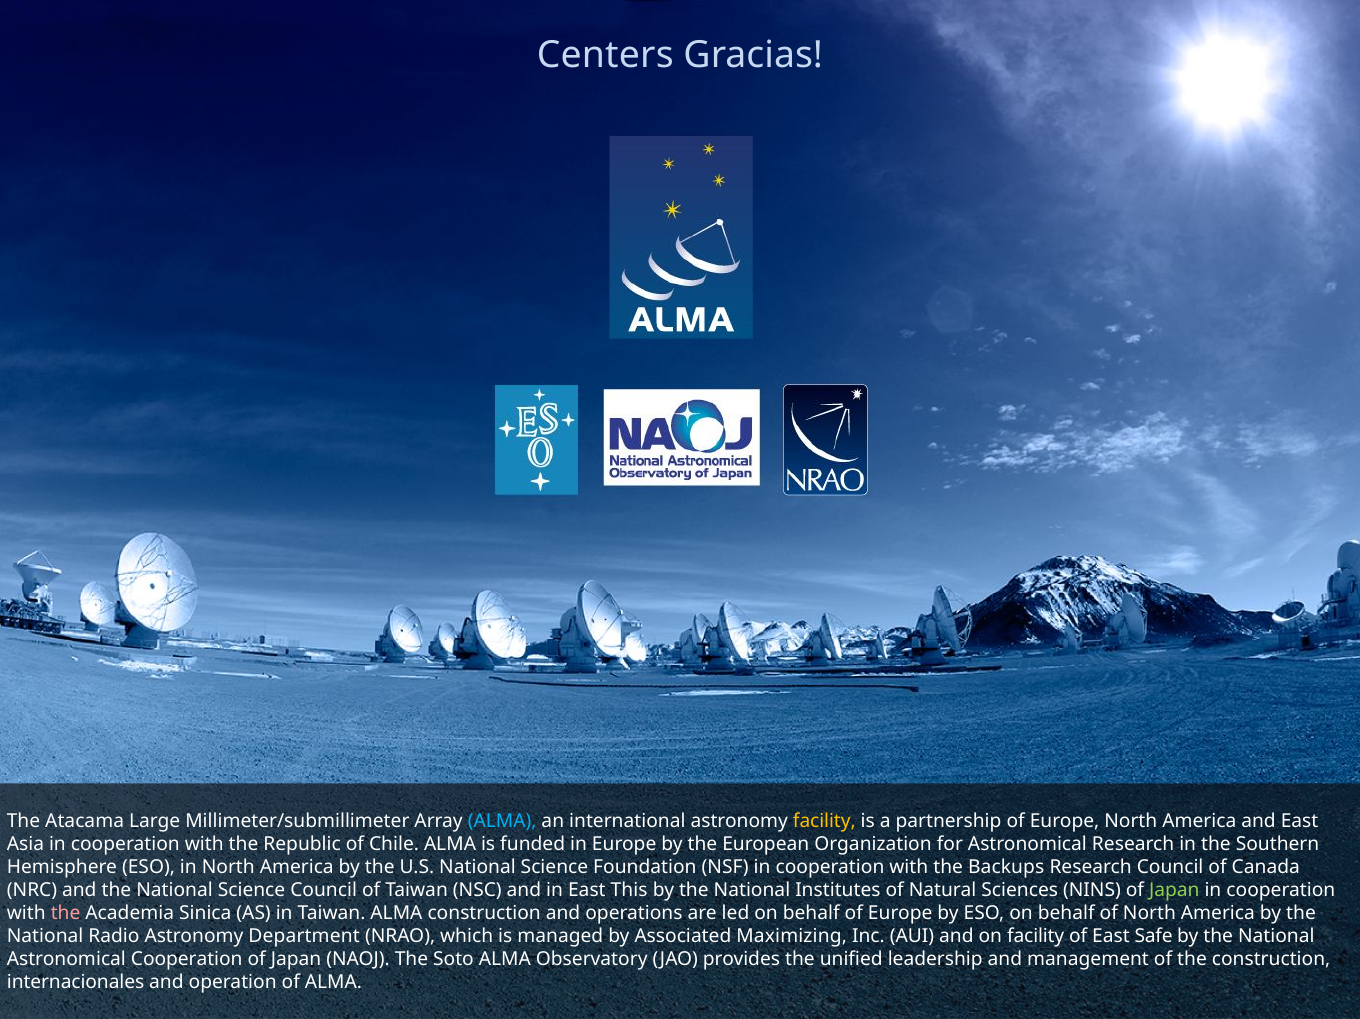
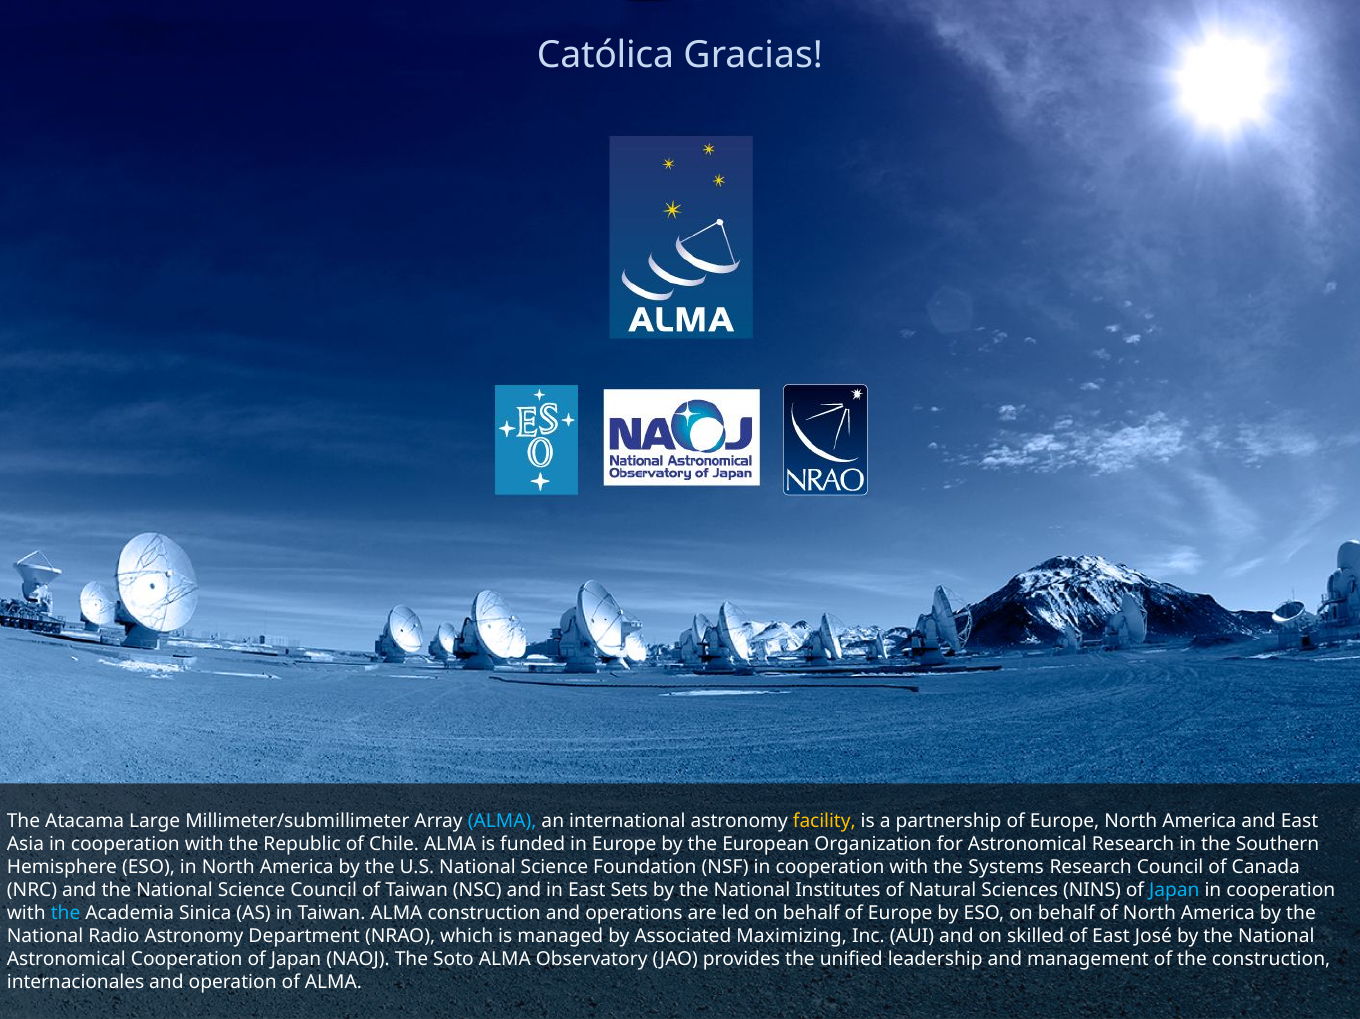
Centers: Centers -> Católica (605, 55)
Backups: Backups -> Systems (1006, 868)
This: This -> Sets (629, 891)
Japan colour: light green -> light blue (1174, 891)
the colour: pink -> light blue (66, 914)
on facility: facility -> skilled (1036, 937)
Safe: Safe -> José (1153, 937)
